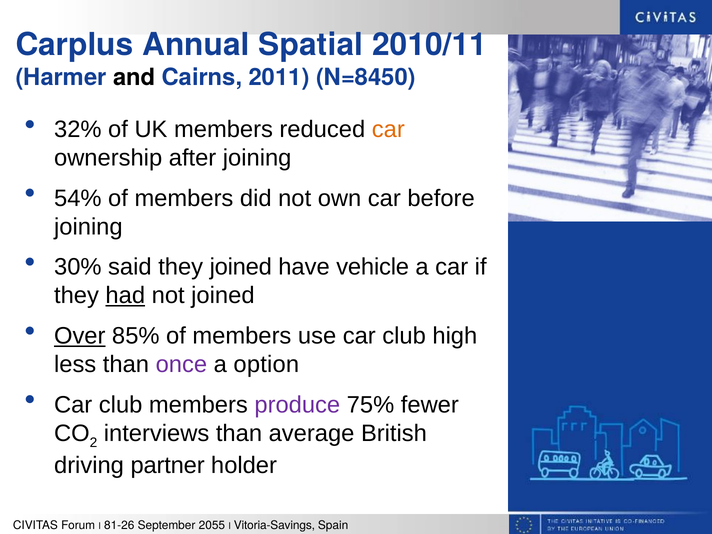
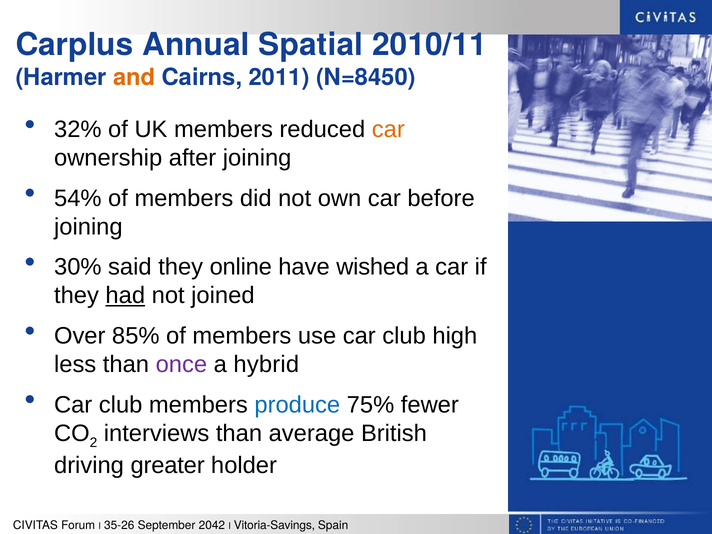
and colour: black -> orange (134, 77)
they joined: joined -> online (241, 267)
vehicle: vehicle -> wished (373, 267)
Over underline: present -> none (80, 336)
option: option -> hybrid (266, 364)
produce colour: purple -> blue (297, 405)
partner: partner -> greater (168, 466)
81-26: 81-26 -> 35-26 (119, 525)
2055: 2055 -> 2042 (212, 525)
